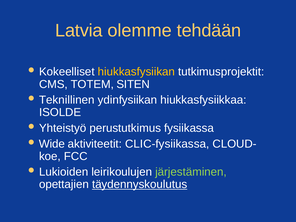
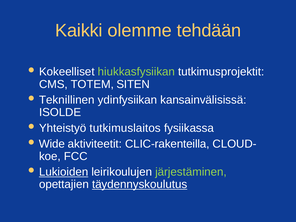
Latvia: Latvia -> Kaikki (79, 31)
hiukkasfysiikan colour: yellow -> light green (136, 72)
hiukkasfysiikkaa: hiukkasfysiikkaa -> kansainvälisissä (203, 100)
perustutkimus: perustutkimus -> tutkimuslaitos (125, 128)
CLIC-fysiikassa: CLIC-fysiikassa -> CLIC-rakenteilla (167, 144)
Lukioiden underline: none -> present (64, 172)
